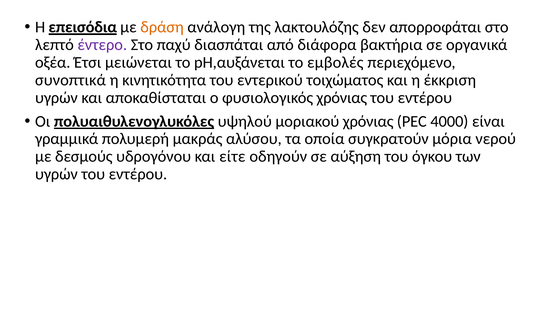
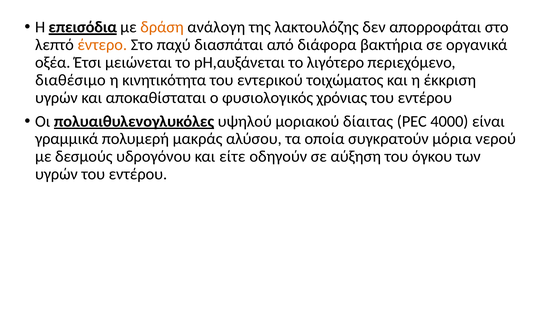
έντερο colour: purple -> orange (102, 45)
εμβολές: εμβολές -> λιγότερο (335, 63)
συνοπτικά: συνοπτικά -> διαθέσιμο (70, 80)
μοριακού χρόνιας: χρόνιας -> δίαιτας (368, 121)
